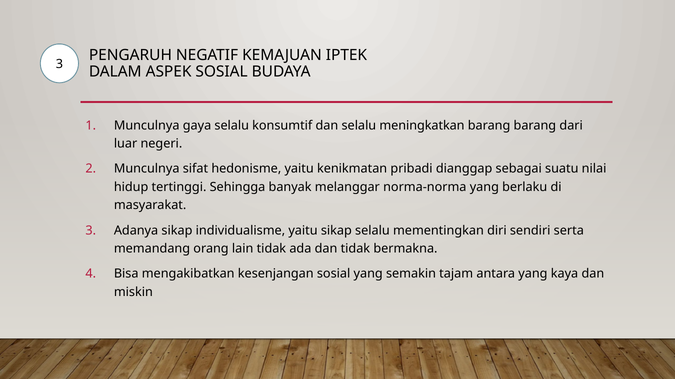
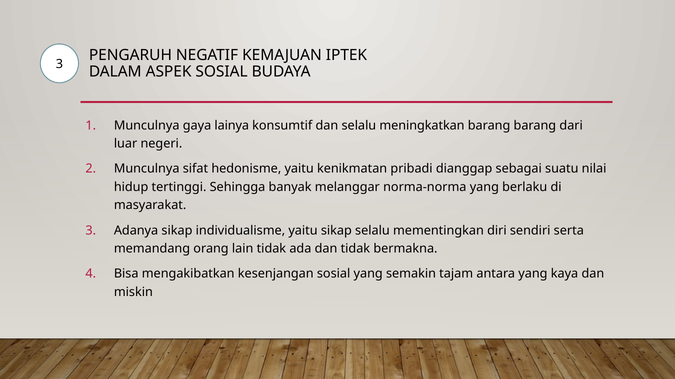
gaya selalu: selalu -> lainya (232, 126)
